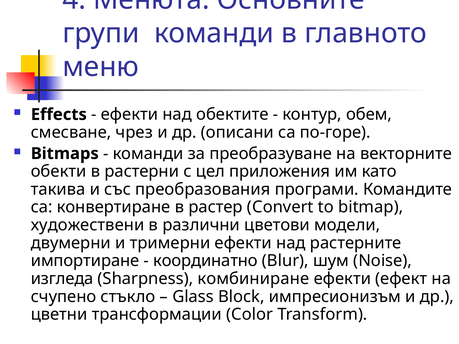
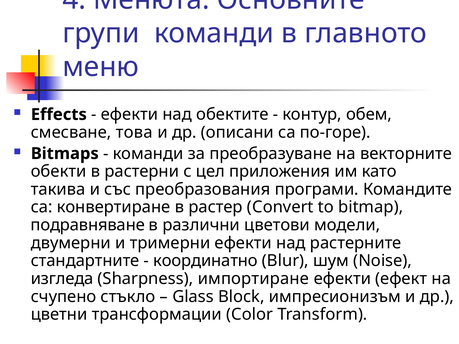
чрез: чрез -> това (134, 132)
художествени: художествени -> подравняване (88, 225)
импортиране: импортиране -> стандартните (85, 261)
комбиниране: комбиниране -> импортиране (253, 279)
